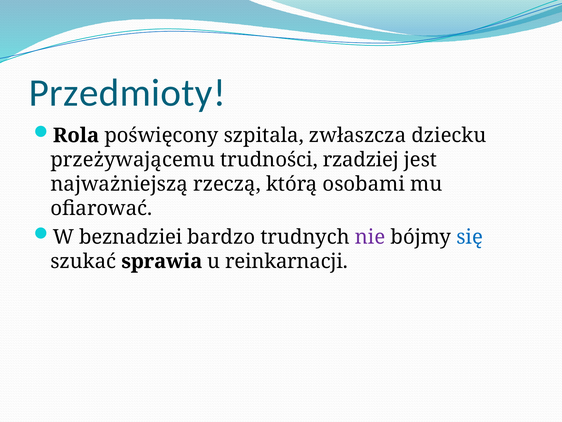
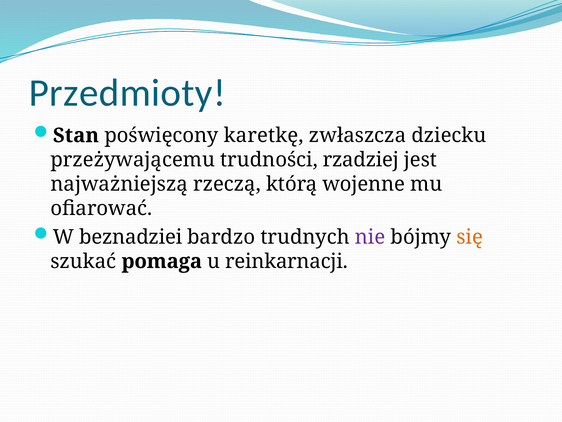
Rola: Rola -> Stan (76, 135)
szpitala: szpitala -> karetkę (264, 135)
osobami: osobami -> wojenne (364, 184)
się colour: blue -> orange (470, 237)
sprawia: sprawia -> pomaga (162, 261)
